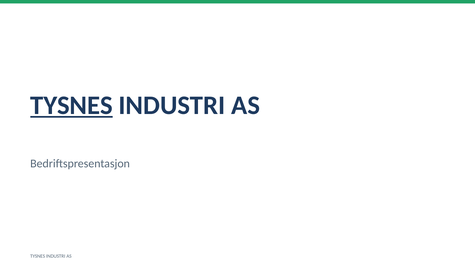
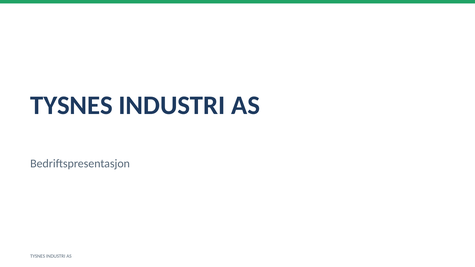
TYSNES underline: present -> none (71, 105)
